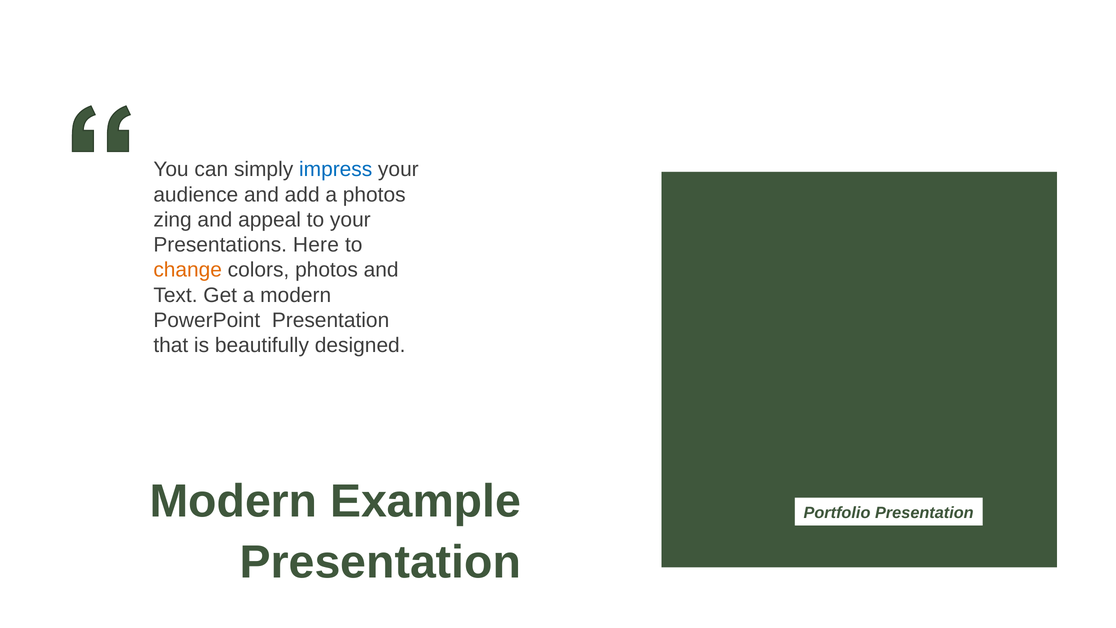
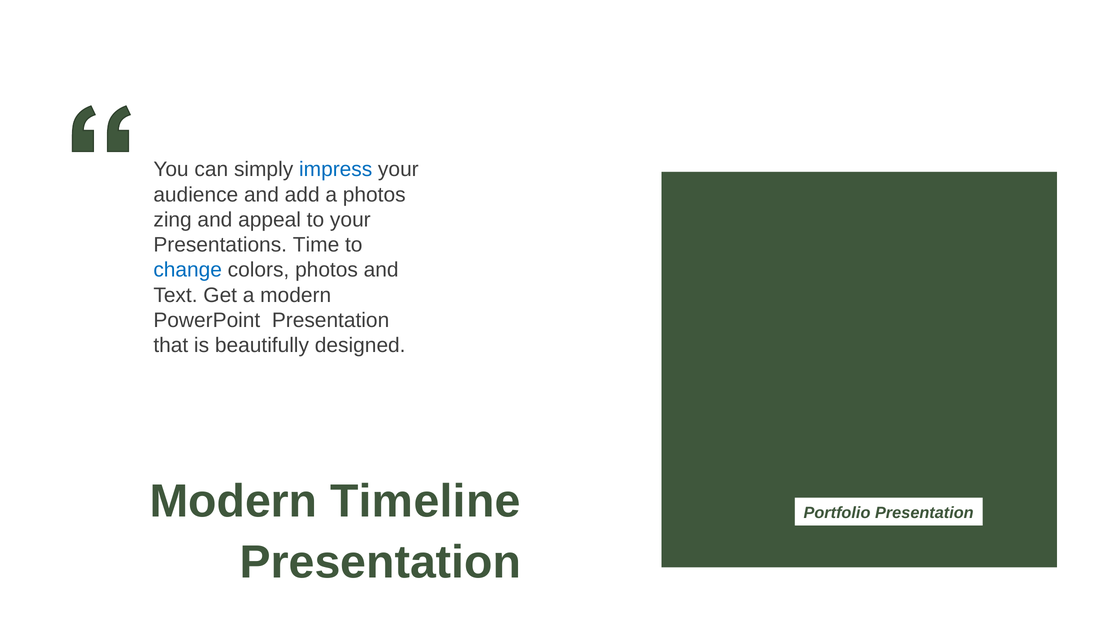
Here: Here -> Time (316, 245)
change colour: orange -> blue (188, 270)
Example: Example -> Timeline (425, 501)
